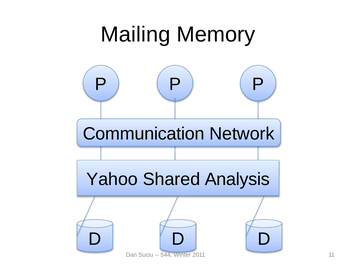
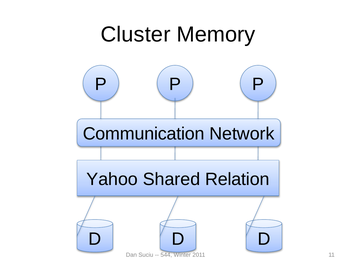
Mailing: Mailing -> Cluster (136, 34)
Analysis: Analysis -> Relation (237, 179)
